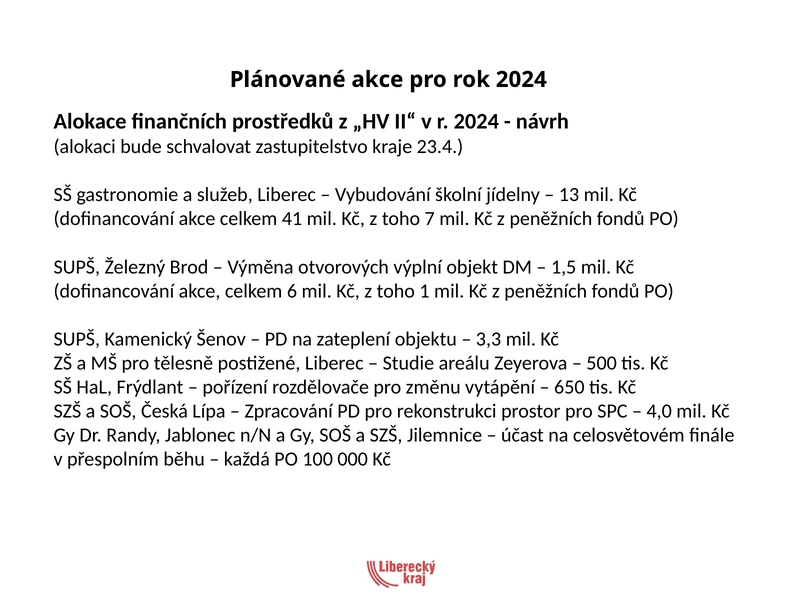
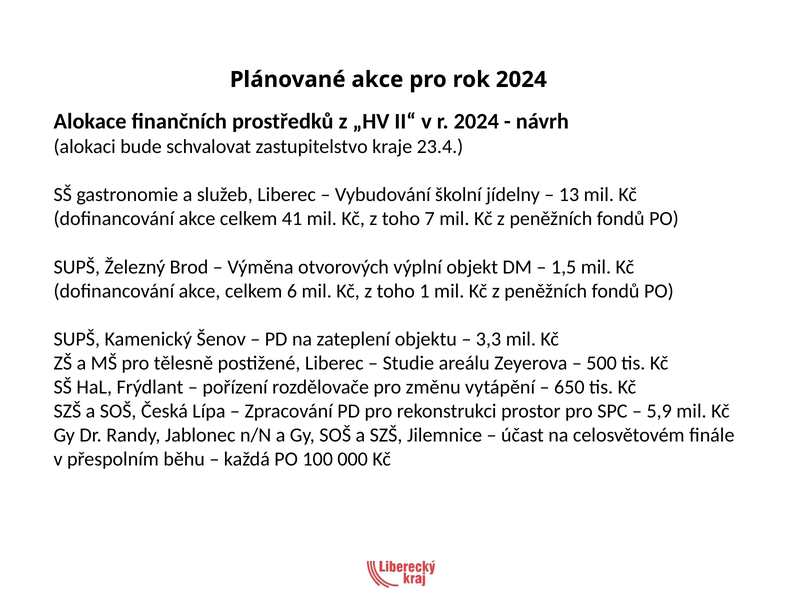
4,0: 4,0 -> 5,9 (659, 412)
